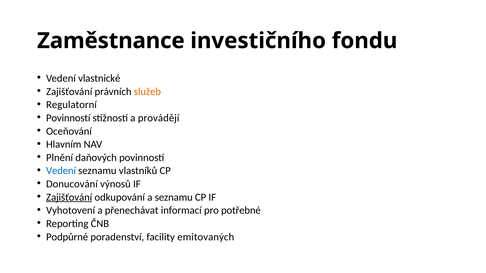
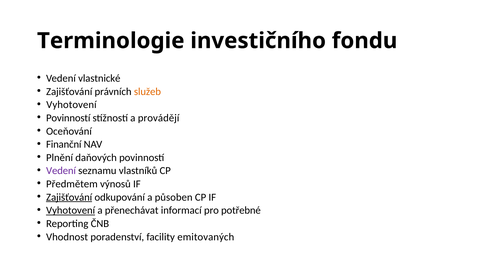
Zaměstnance: Zaměstnance -> Terminologie (111, 41)
Regulatorní: Regulatorní -> Vyhotovení (71, 105)
Hlavním: Hlavním -> Finanční (64, 145)
Vedení colour: blue -> purple (61, 171)
Donucování: Donucování -> Předmětem (72, 184)
a seznamu: seznamu -> působen (174, 198)
Vyhotovení underline: none -> present (71, 211)
Podpůrné: Podpůrné -> Vhodnost (67, 237)
